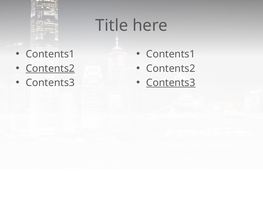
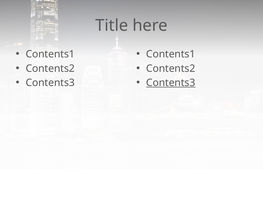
Contents2 underline: present -> none (50, 69)
